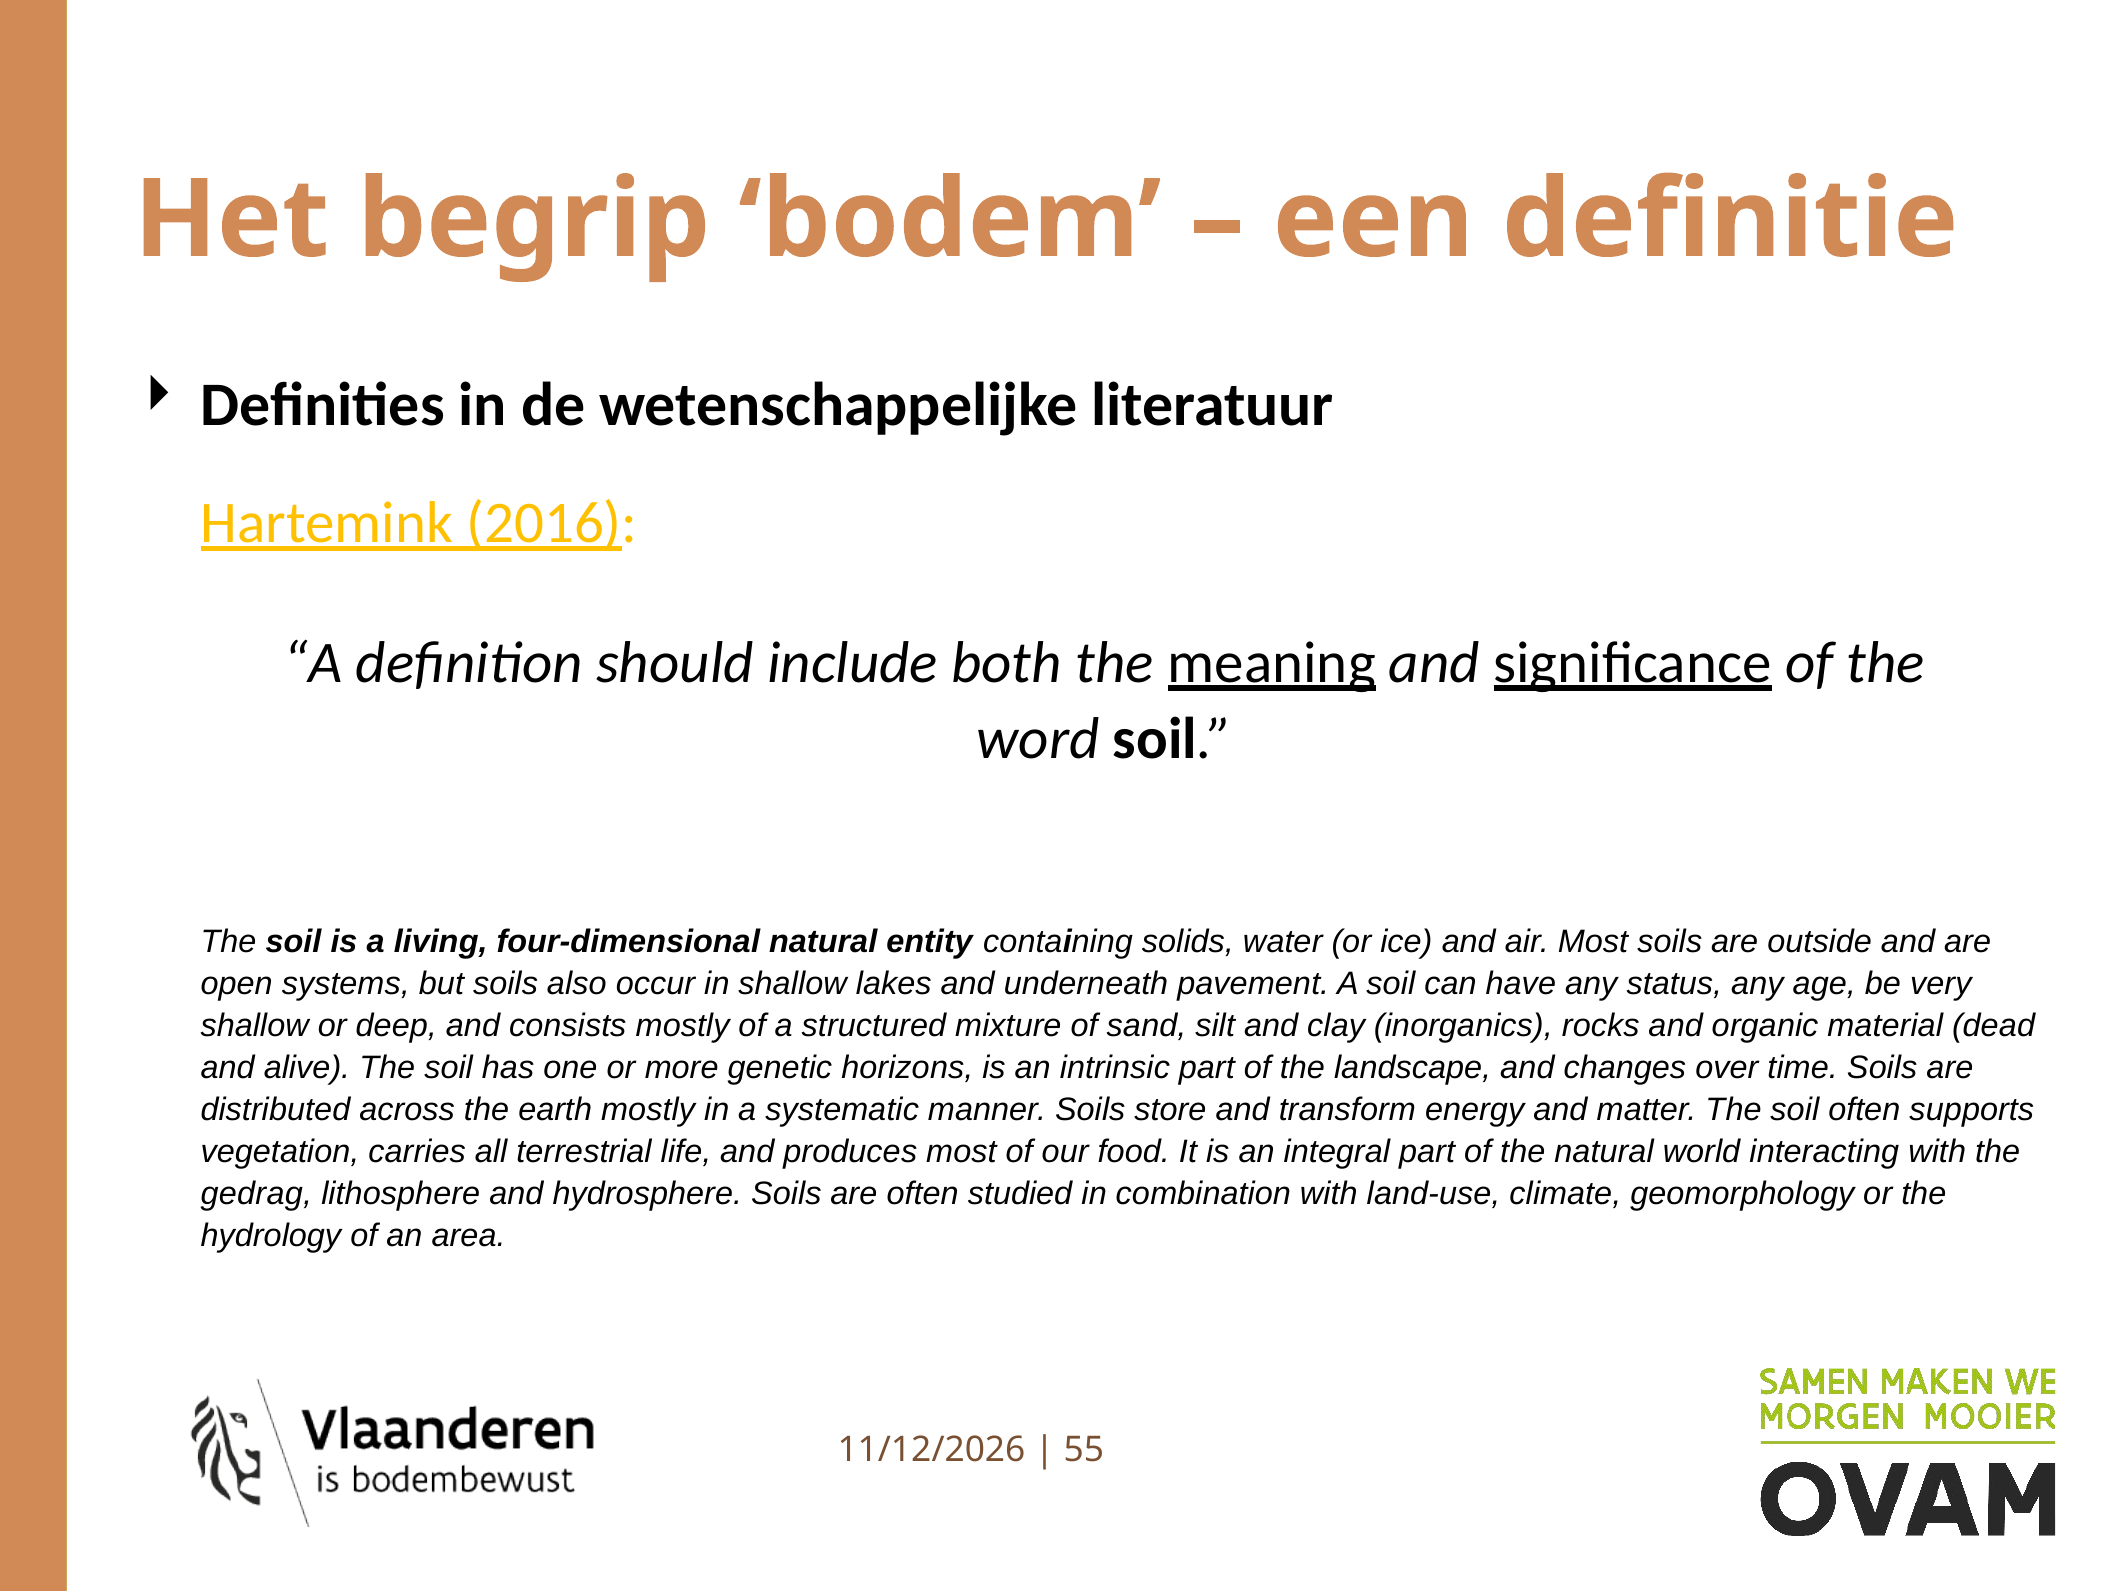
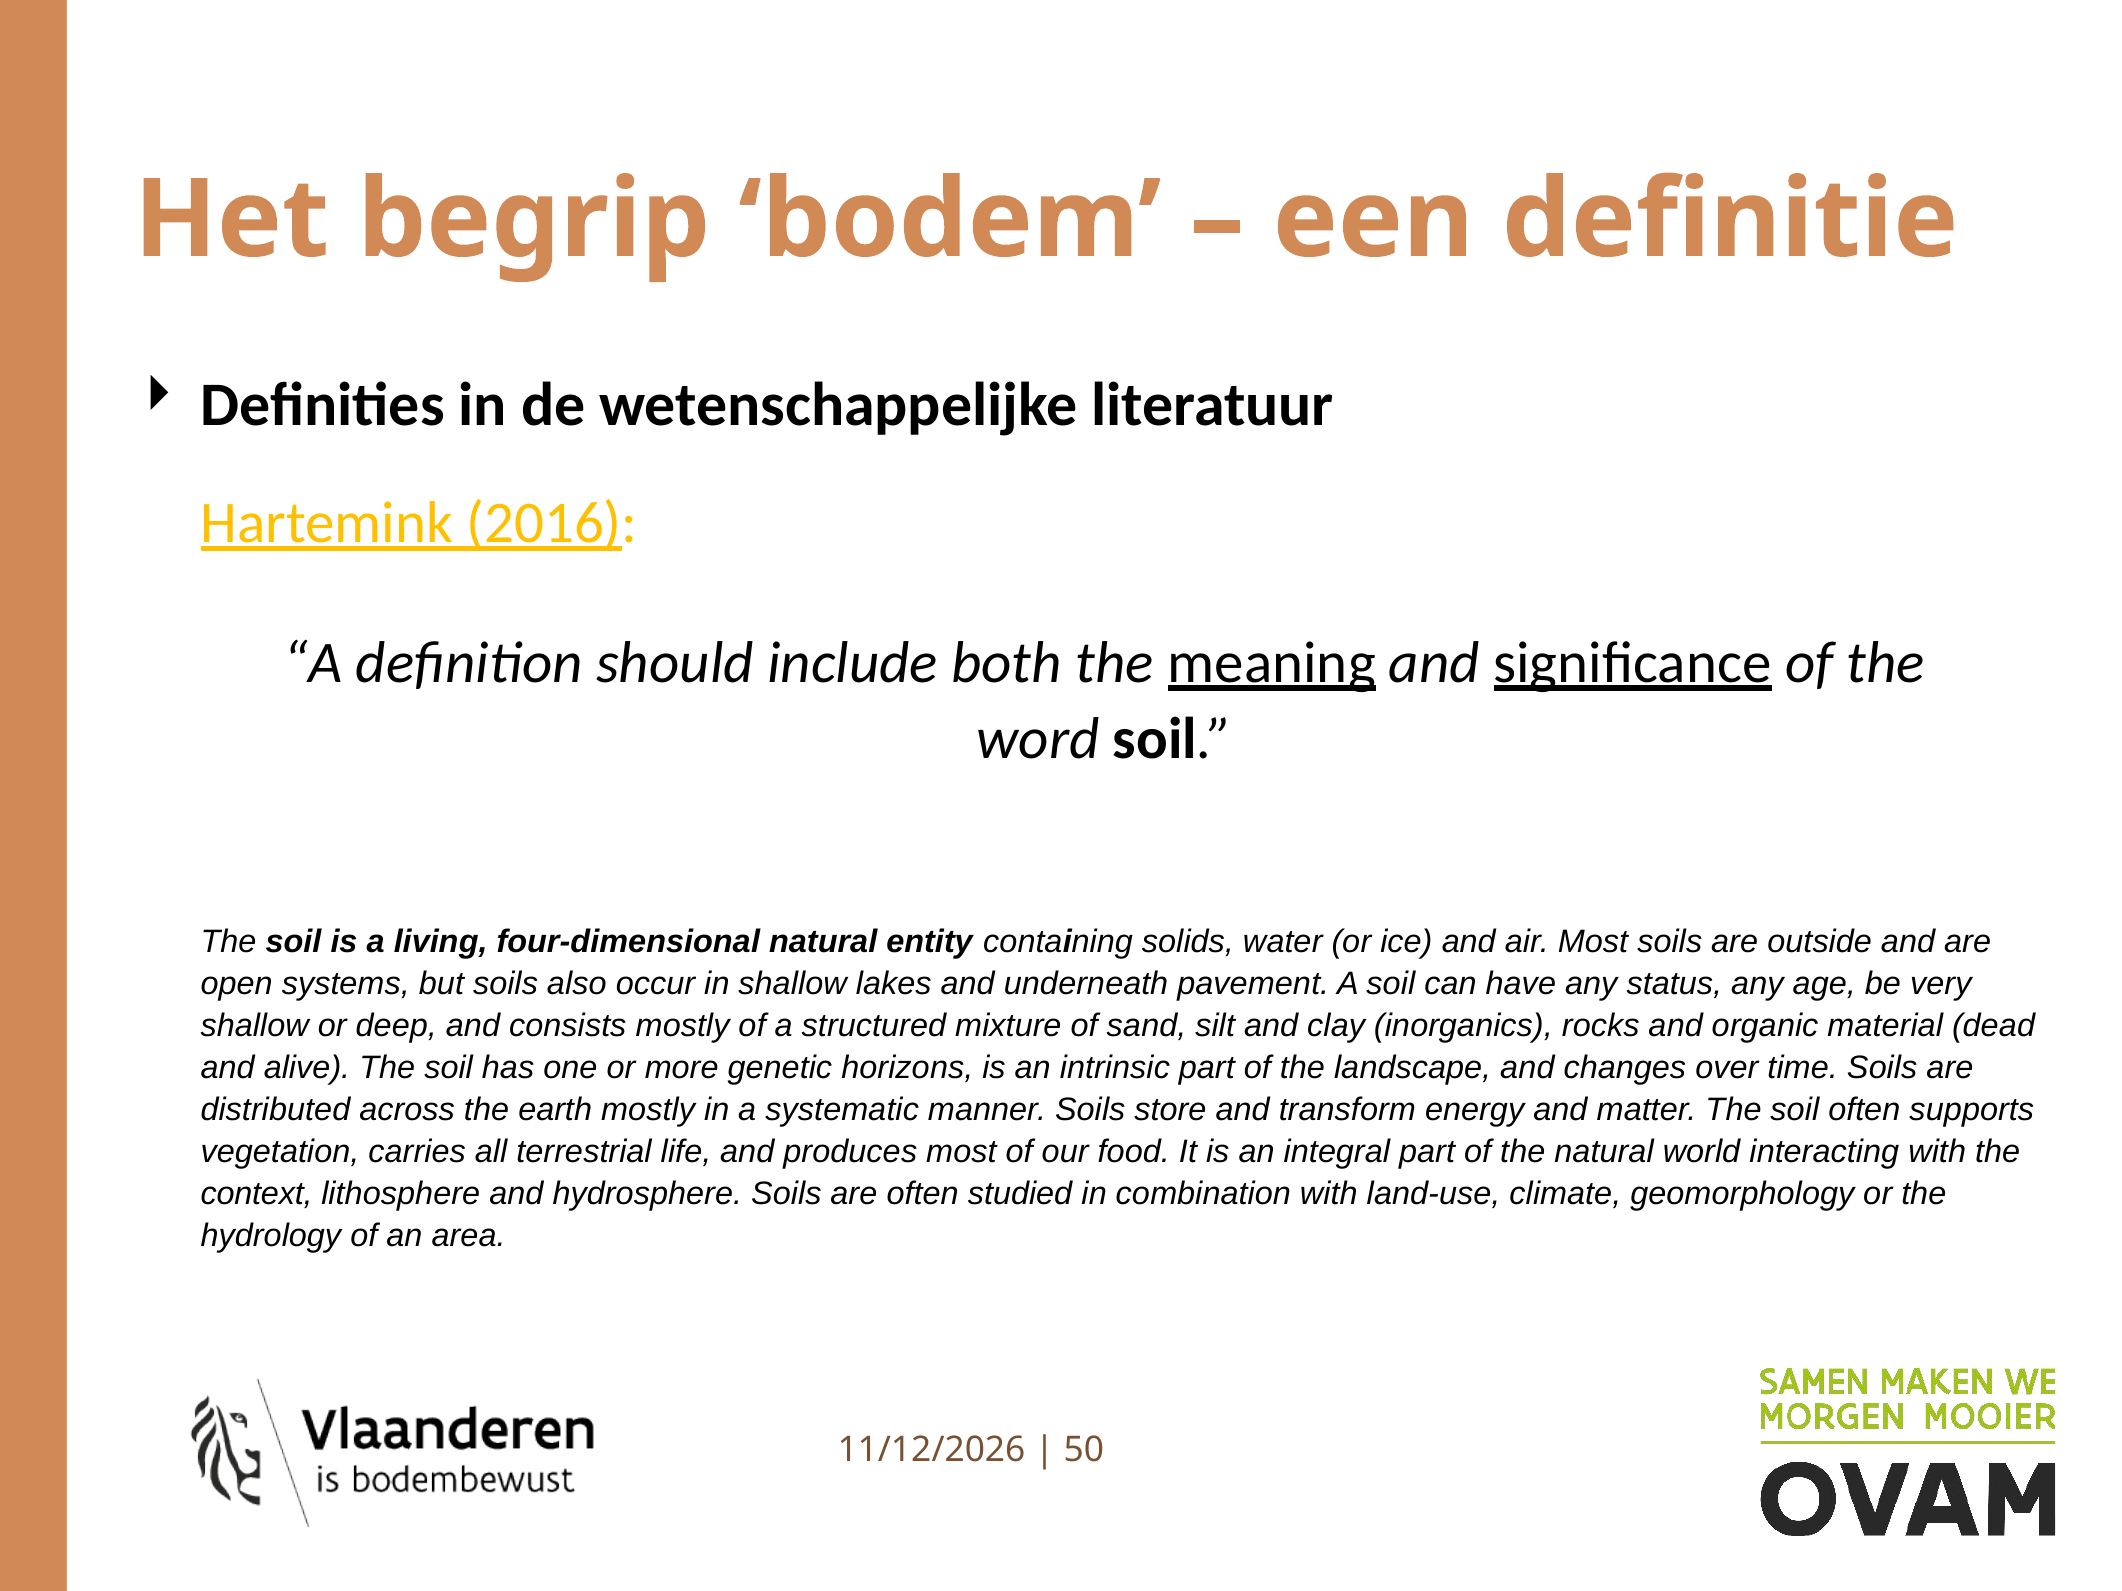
gedrag: gedrag -> context (257, 1194)
55: 55 -> 50 (1084, 1450)
